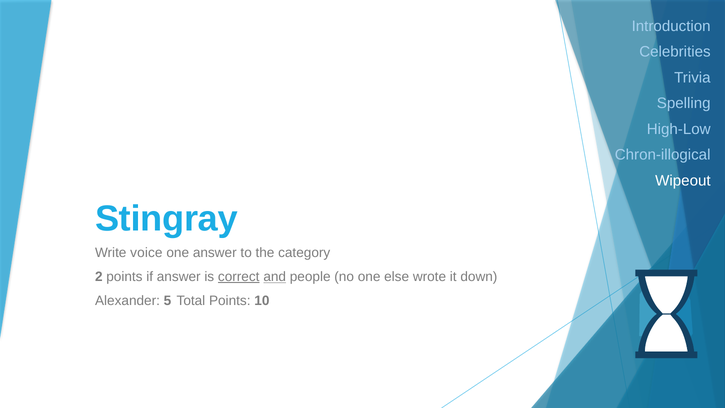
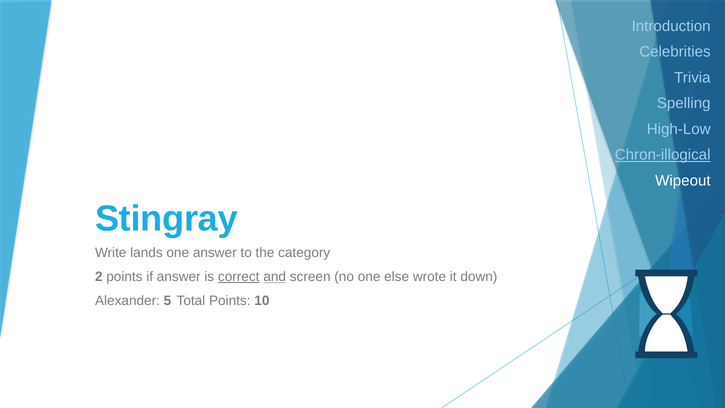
Chron-illogical underline: none -> present (663, 155)
voice: voice -> lands (146, 253)
people: people -> screen (310, 277)
